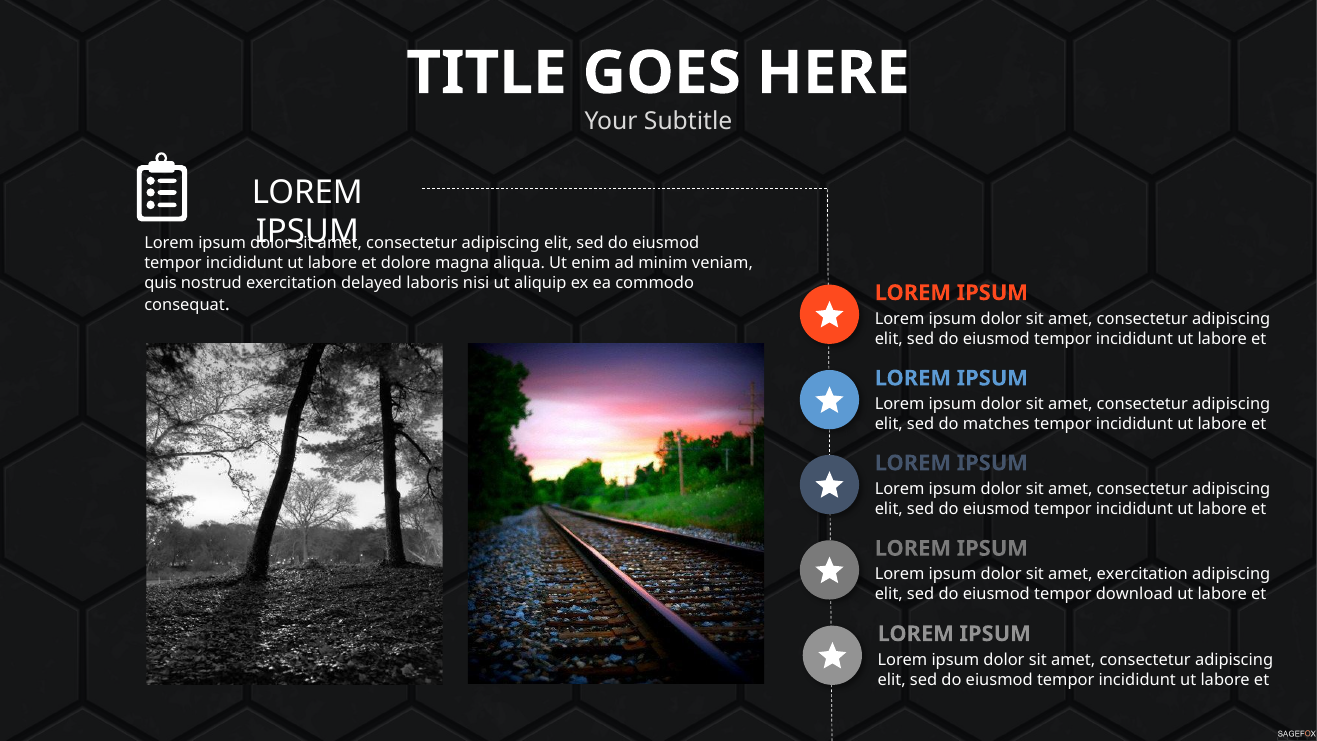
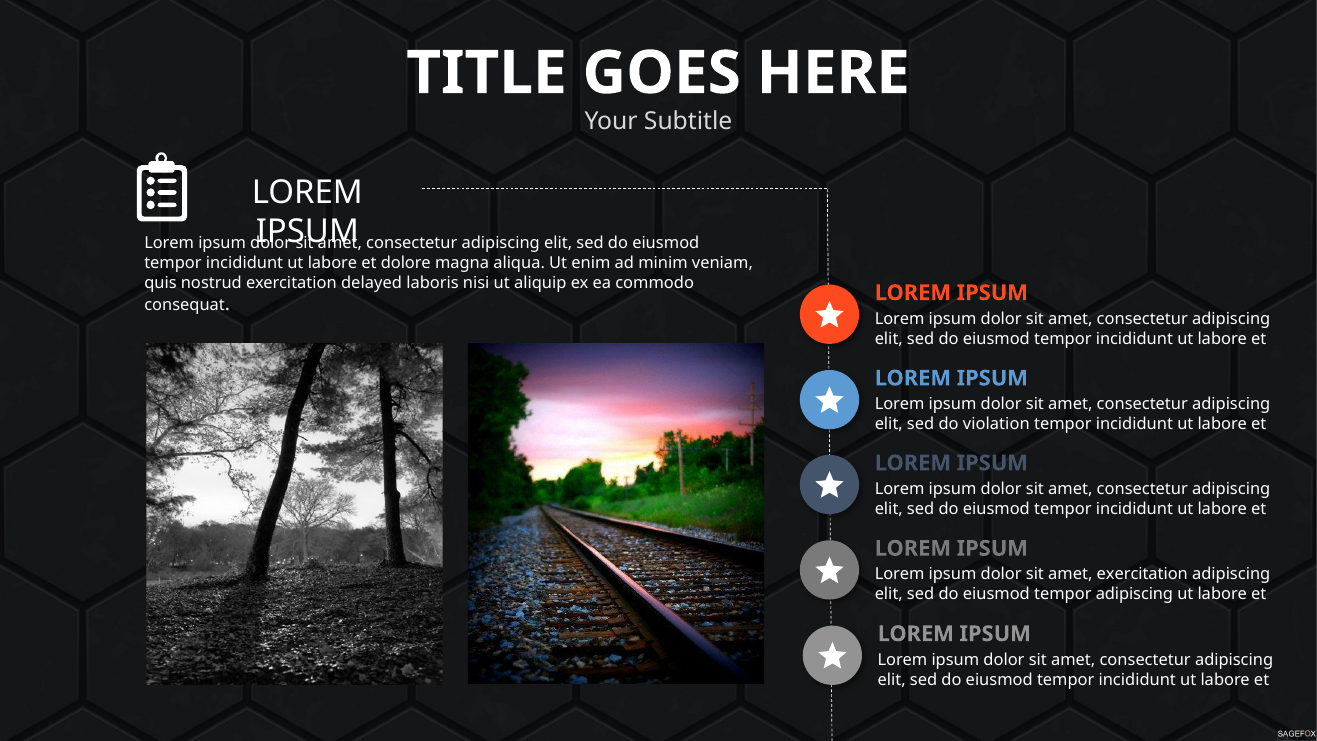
matches: matches -> violation (996, 424)
tempor download: download -> adipiscing (1134, 594)
